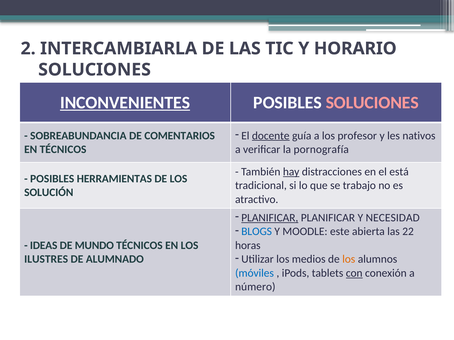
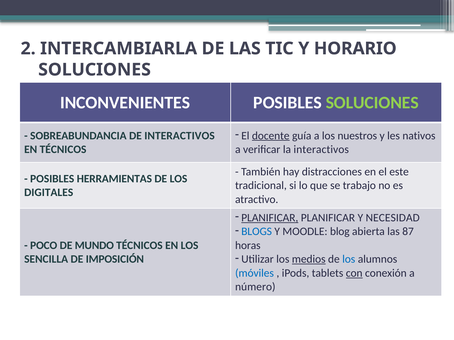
INCONVENIENTES underline: present -> none (125, 103)
SOLUCIONES colour: pink -> light green (372, 103)
profesor: profesor -> nuestros (357, 136)
DE COMENTARIOS: COMENTARIOS -> INTERACTIVOS (180, 136)
la pornografía: pornografía -> interactivos (321, 150)
hay underline: present -> none (291, 172)
está: está -> este (399, 172)
SOLUCIÓN: SOLUCIÓN -> DIGITALES (49, 193)
este: este -> blog (340, 232)
22: 22 -> 87 (408, 232)
IDEAS: IDEAS -> POCO (44, 246)
medios underline: none -> present (309, 260)
los colour: orange -> blue (349, 260)
ILUSTRES: ILUSTRES -> SENCILLA (46, 260)
ALUMNADO: ALUMNADO -> IMPOSICIÓN (115, 260)
